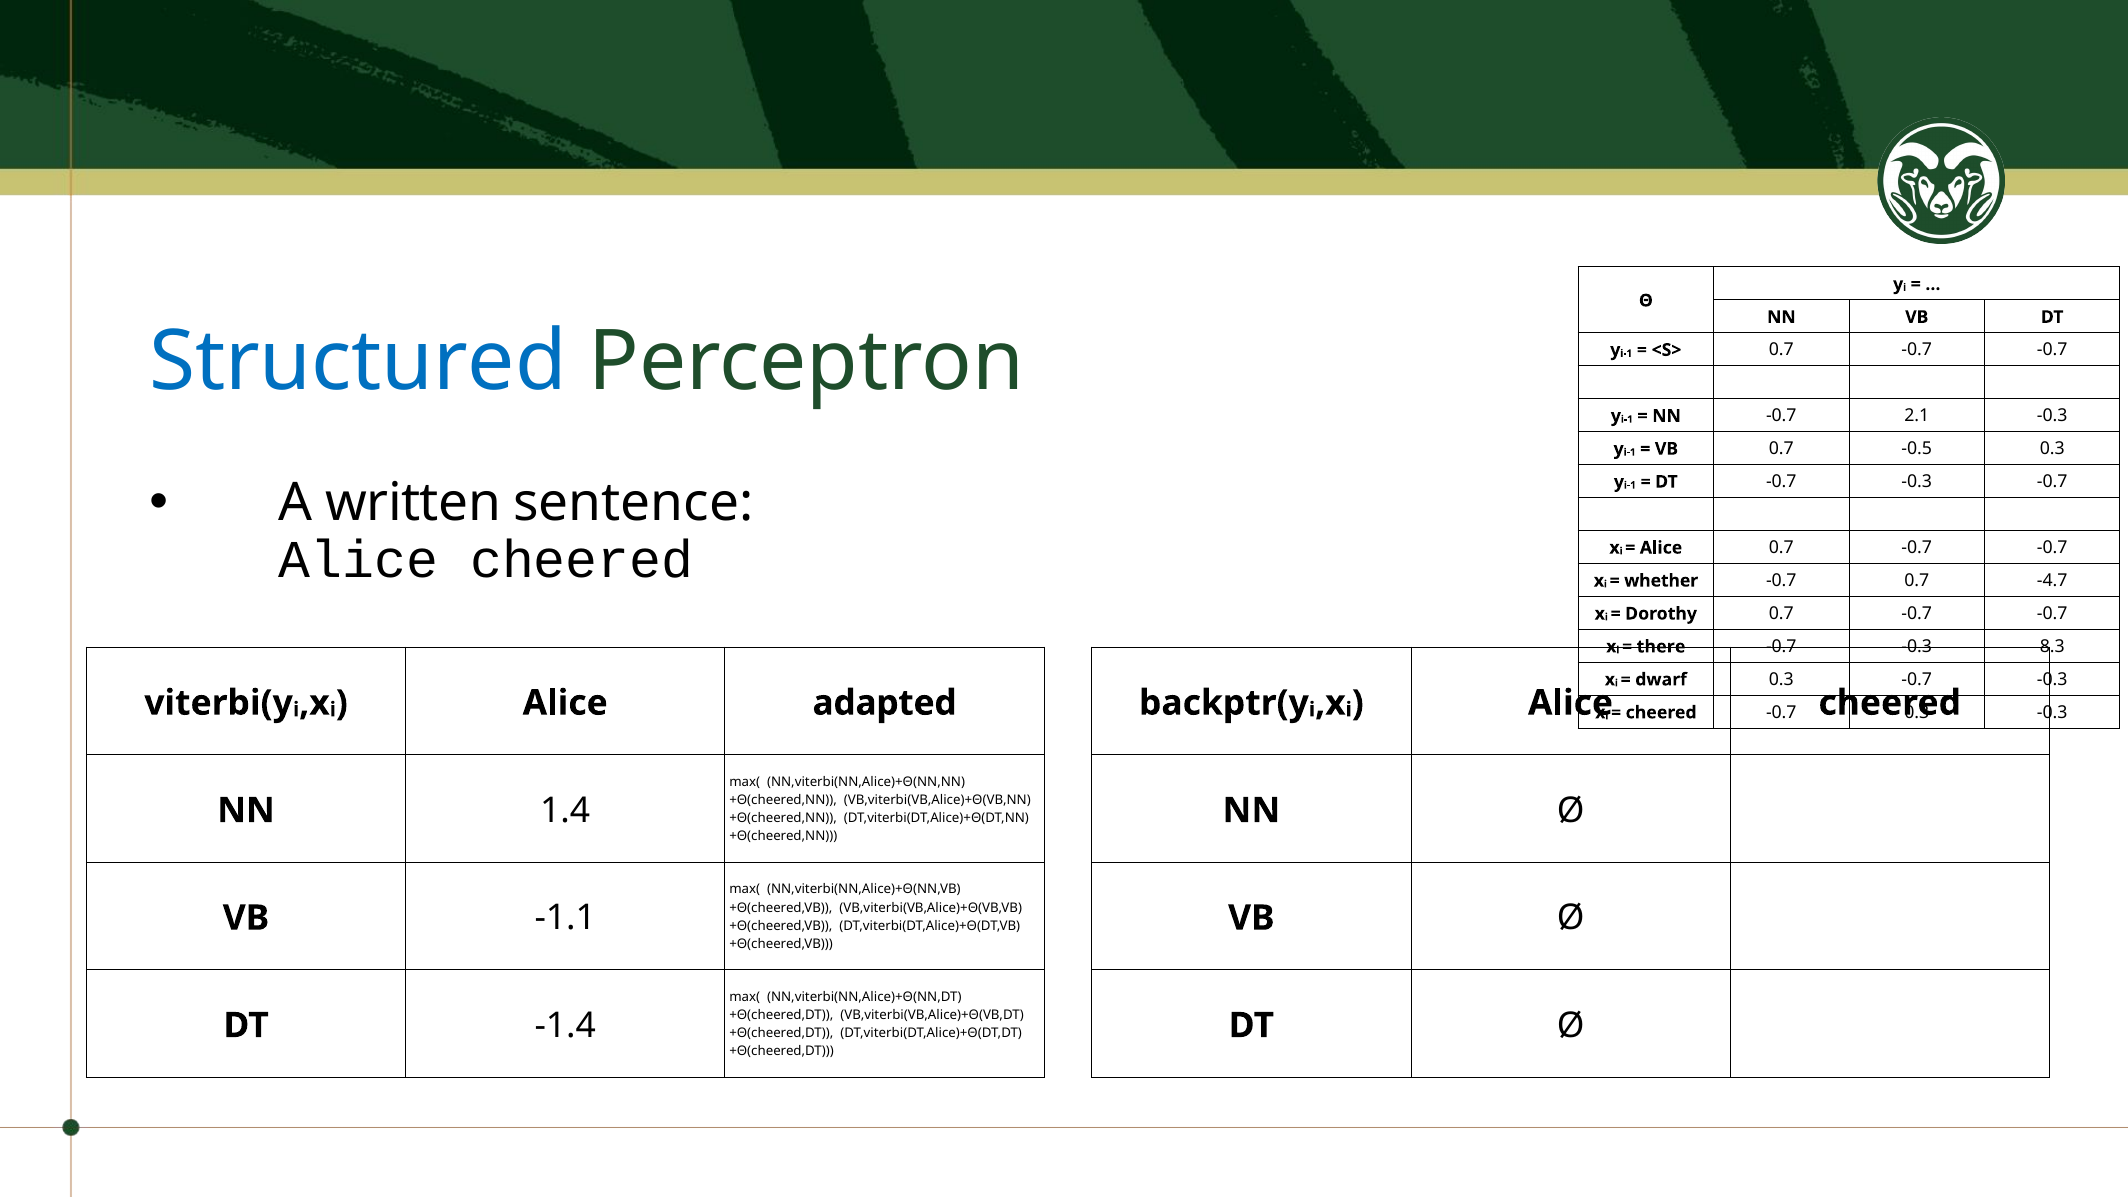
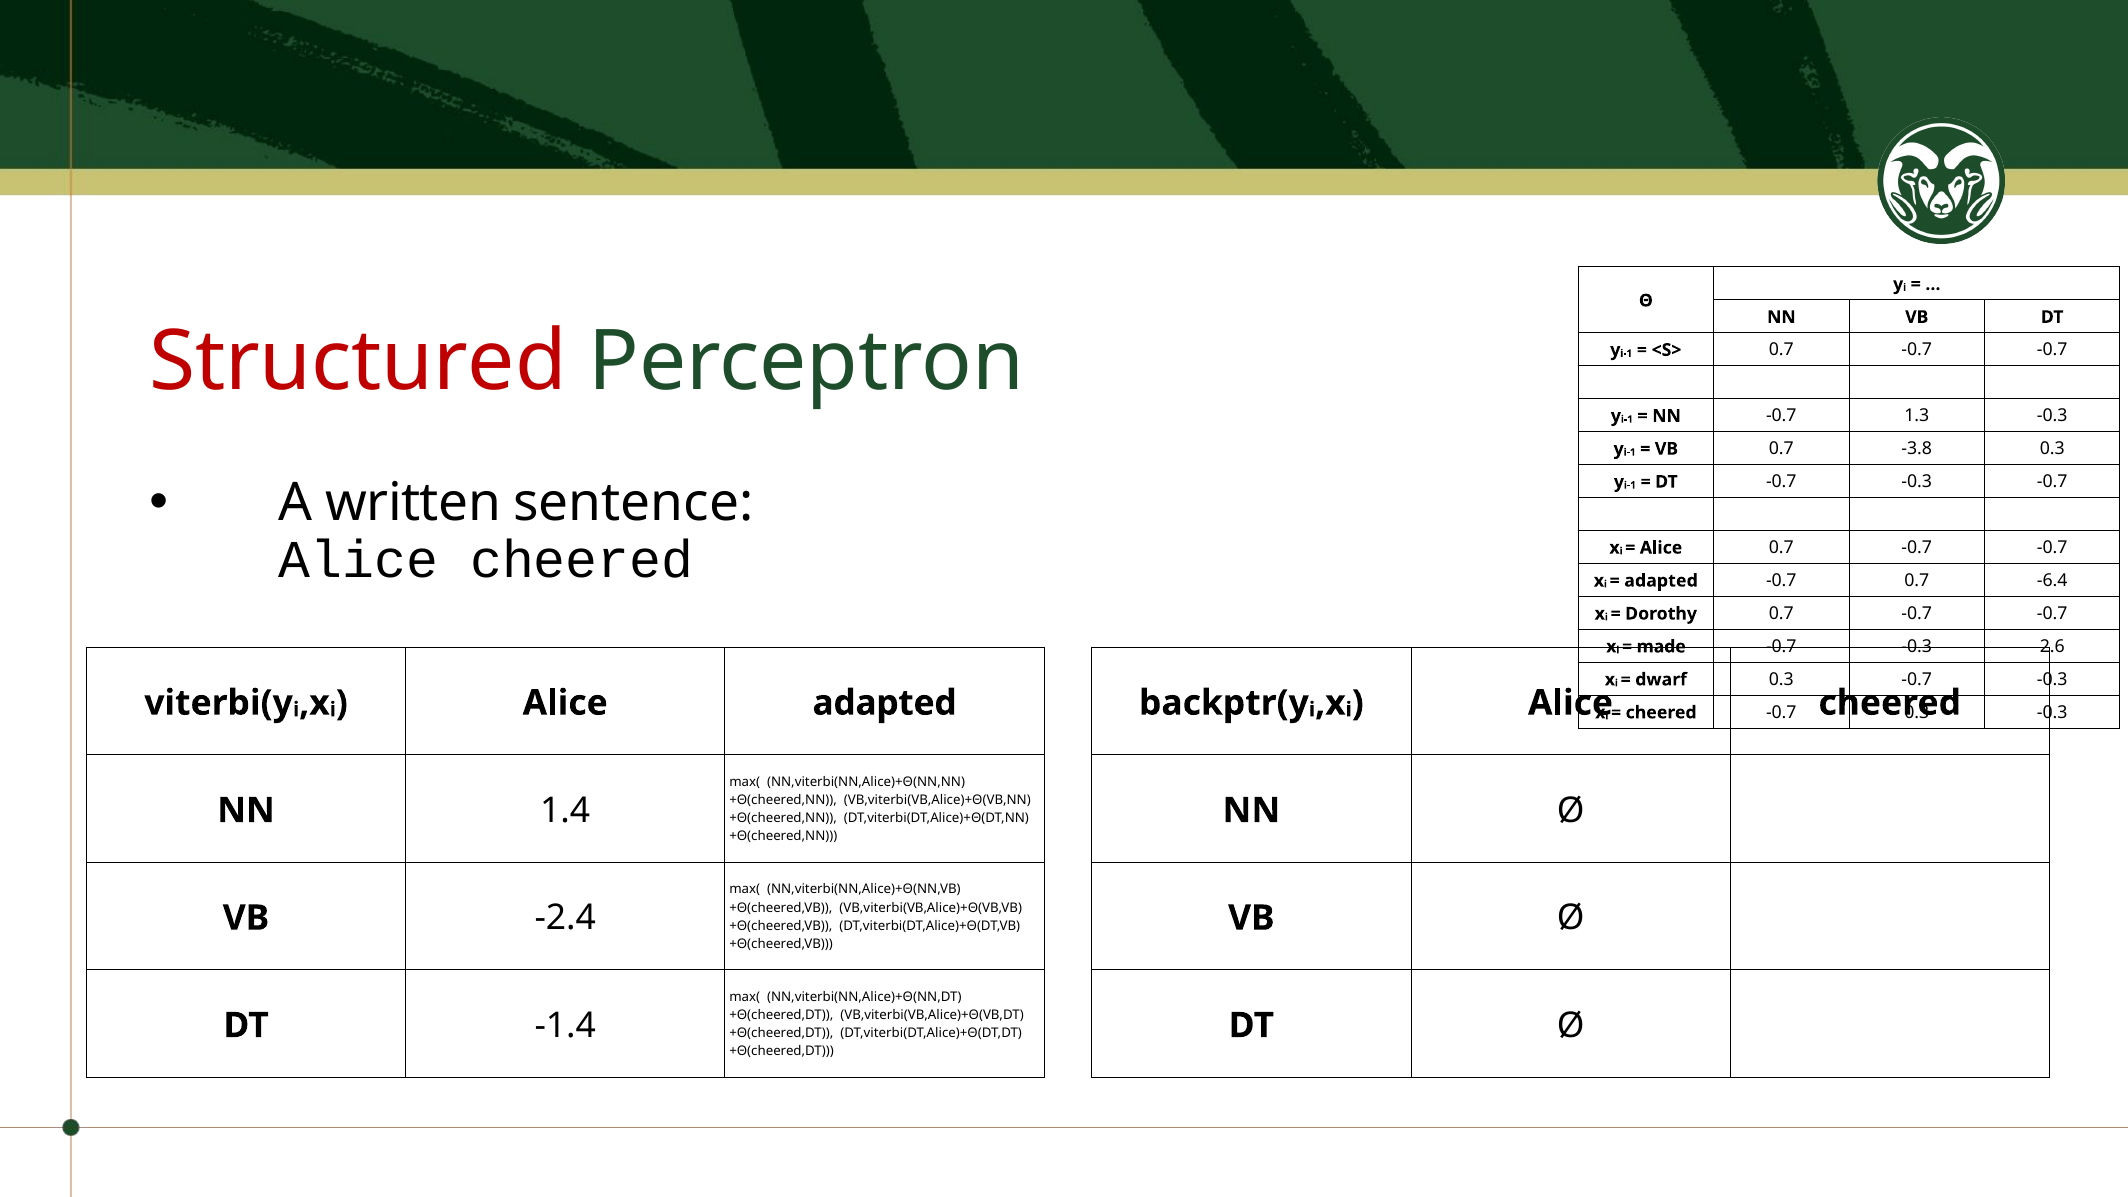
Structured colour: blue -> red (358, 362)
2.1: 2.1 -> 1.3 (1917, 416)
-0.5: -0.5 -> -3.8 (1917, 449)
whether: whether -> adapted (1661, 581)
-4.7: -4.7 -> -6.4 (2052, 581)
there: there -> made (1661, 647)
8.3: 8.3 -> 2.6 (2052, 647)
-1.1: -1.1 -> -2.4 (565, 918)
